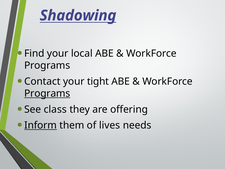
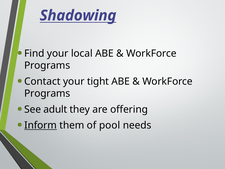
Programs underline: present -> none (47, 93)
class: class -> adult (55, 109)
lives: lives -> pool (110, 125)
